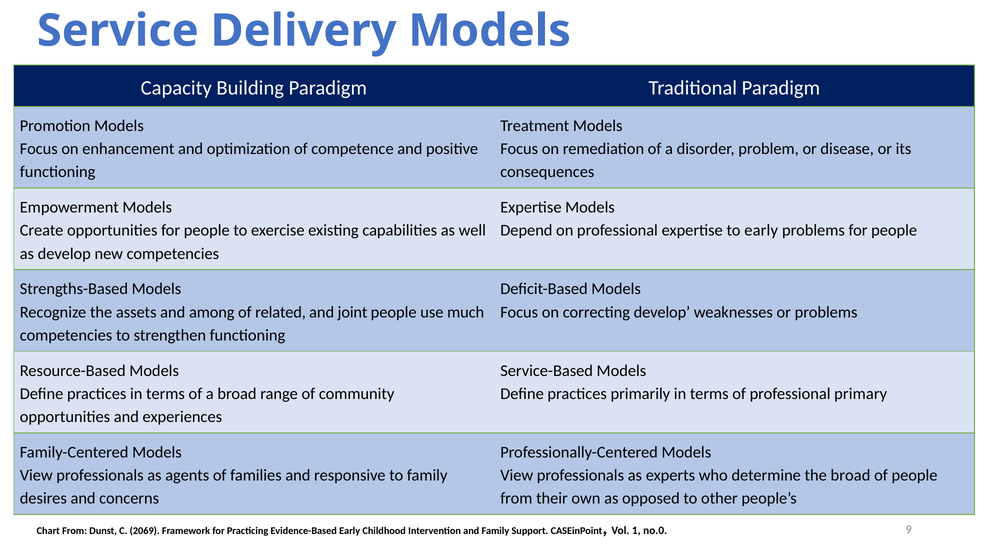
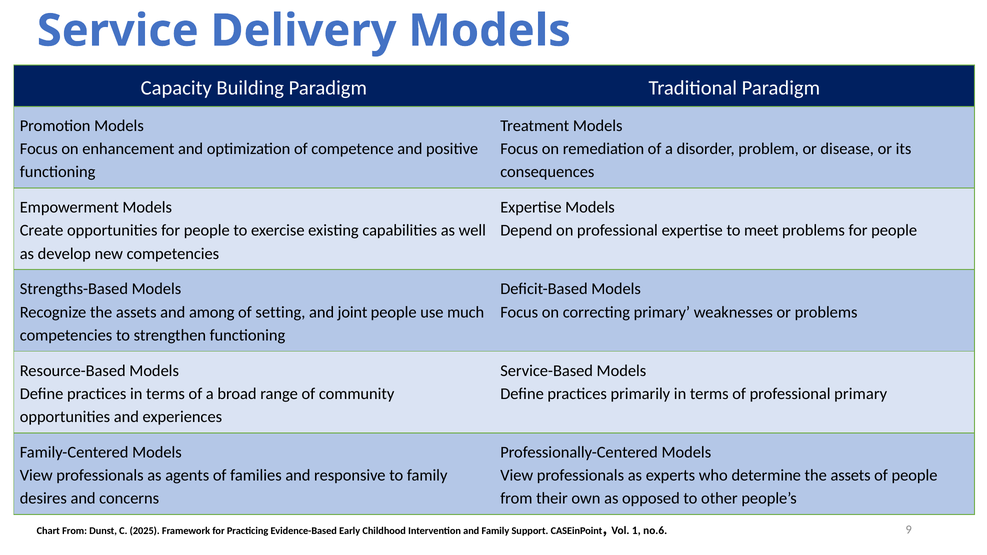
to early: early -> meet (761, 231)
related: related -> setting (280, 312)
correcting develop: develop -> primary (662, 312)
determine the broad: broad -> assets (851, 476)
2069: 2069 -> 2025 (145, 531)
no.0: no.0 -> no.6 (655, 531)
